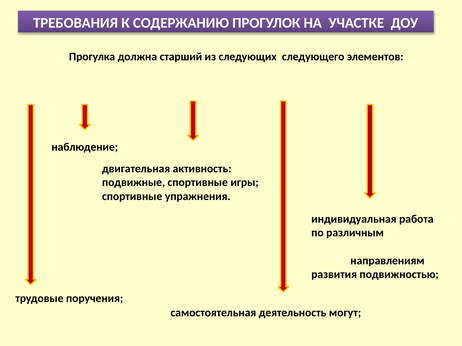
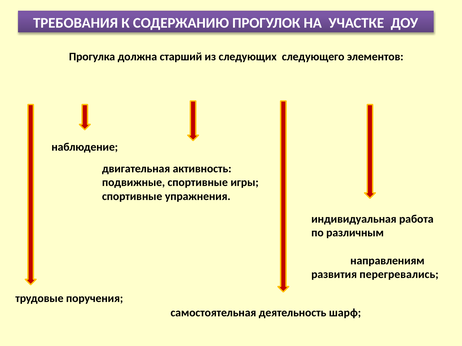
подвижностью: подвижностью -> перегревались (399, 275)
могут: могут -> шарф (345, 313)
